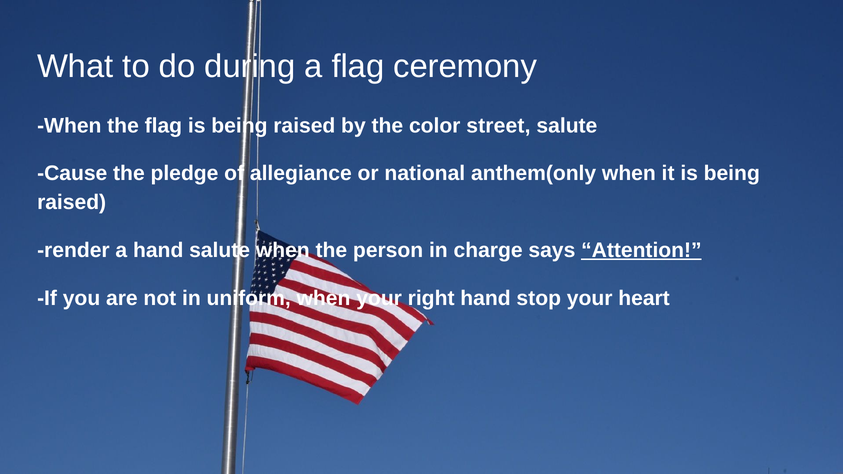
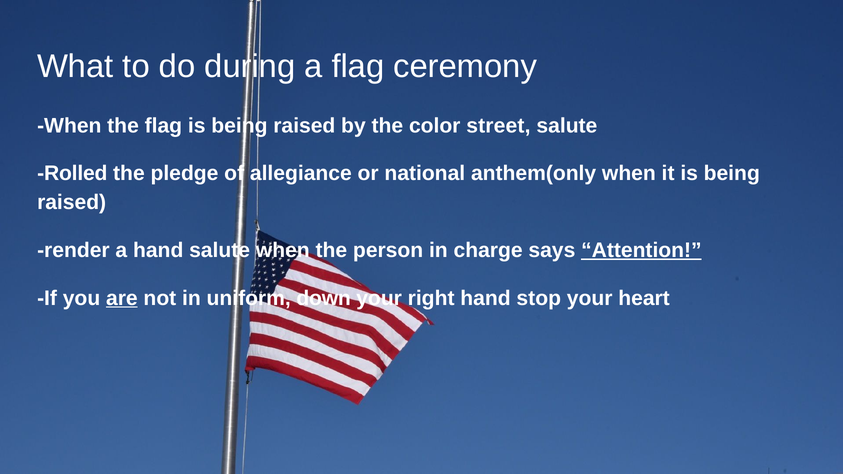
Cause: Cause -> Rolled (72, 174)
are underline: none -> present (122, 298)
uniform when: when -> down (324, 298)
